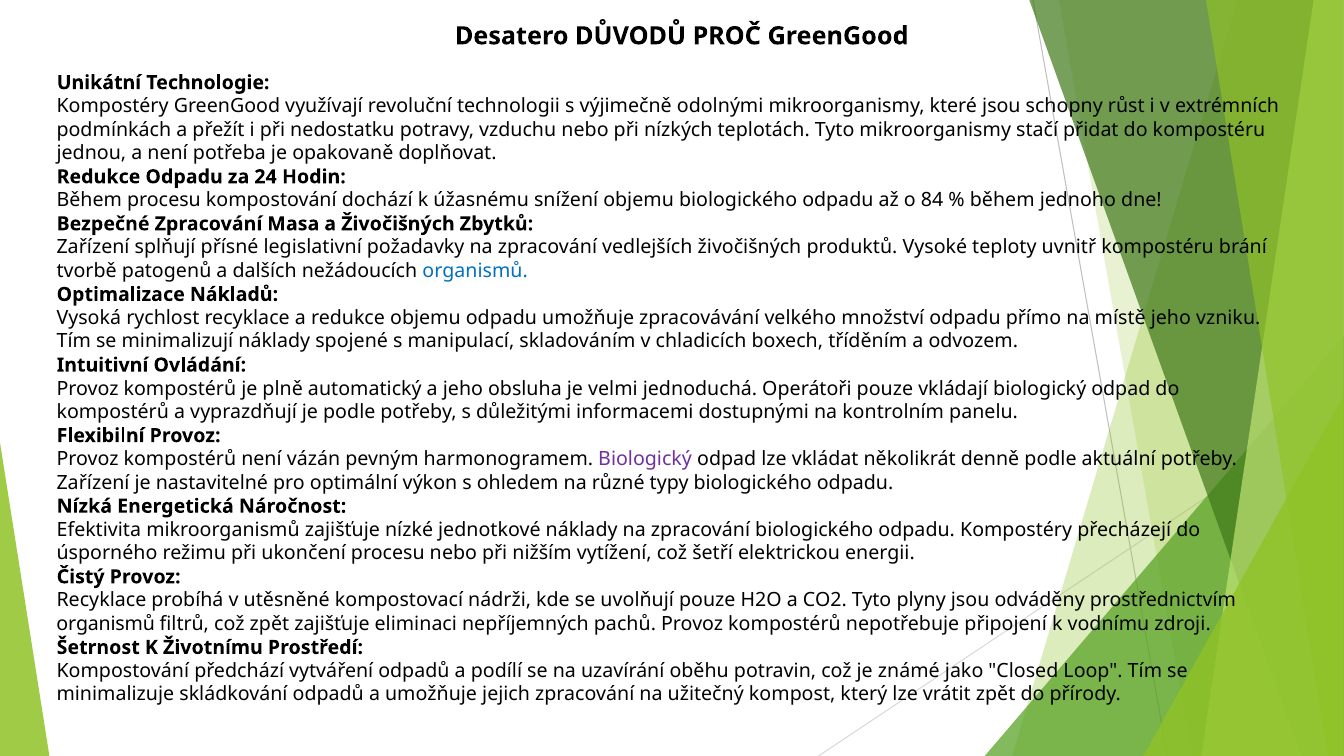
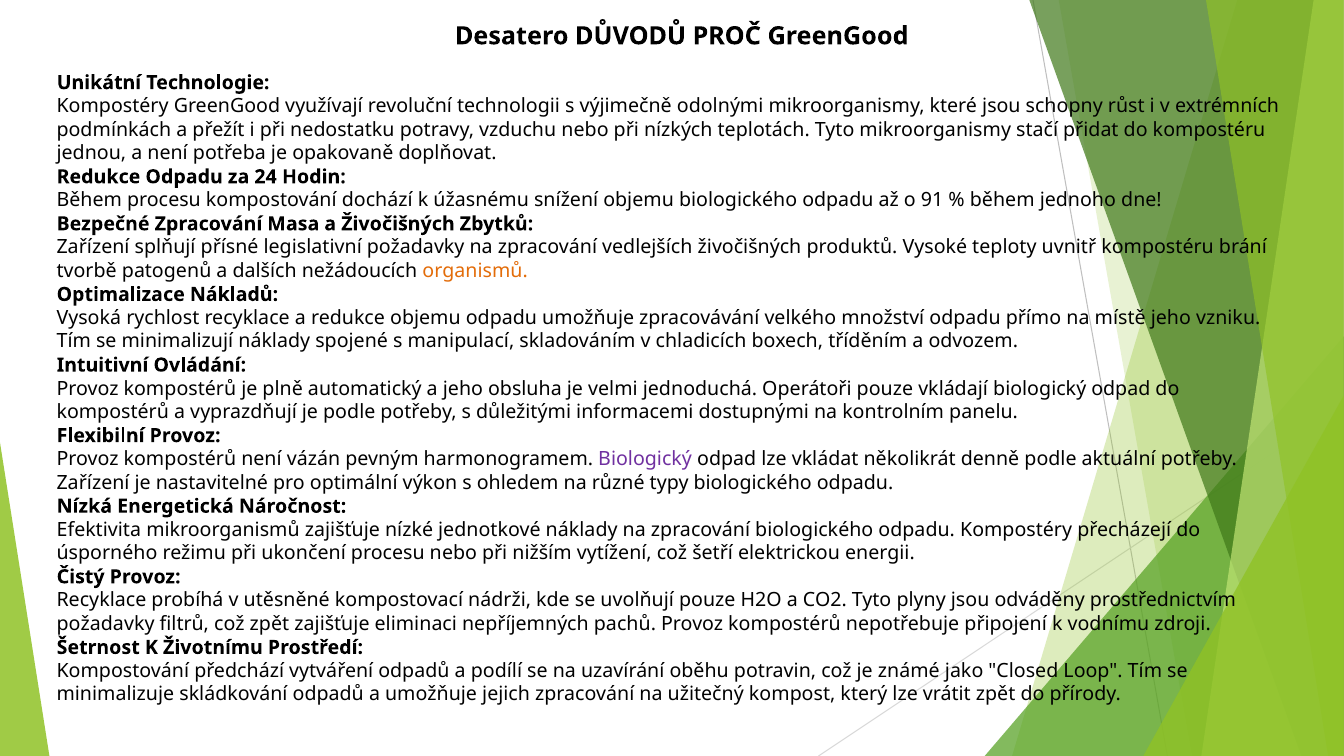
84: 84 -> 91 (932, 200)
organismů colour: blue -> orange (475, 271)
organismů: organismů -> požadavky (106, 624)
